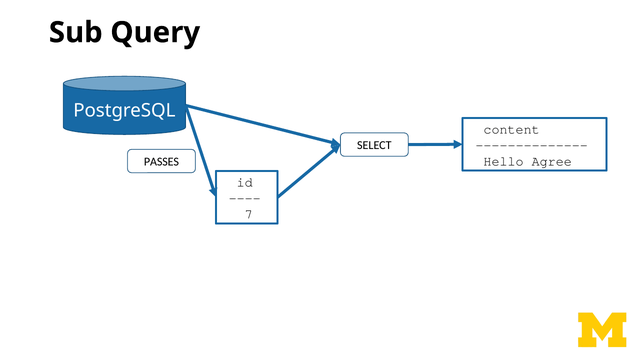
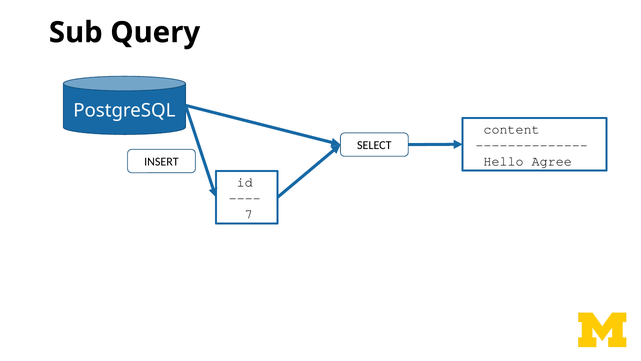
PASSES: PASSES -> INSERT (161, 162)
